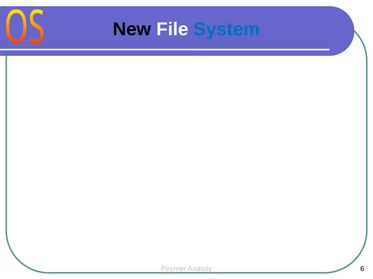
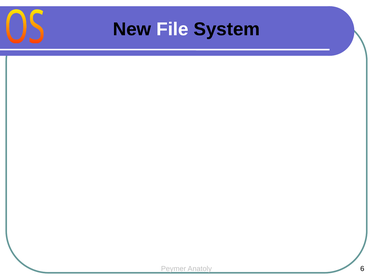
System colour: blue -> black (227, 29)
